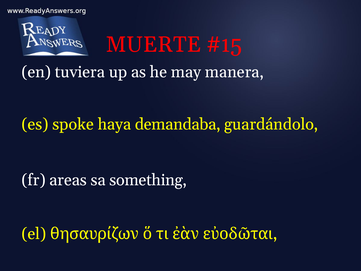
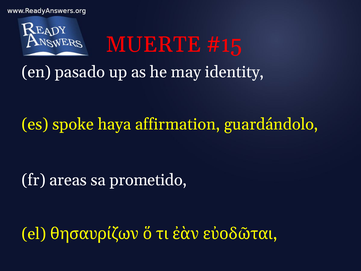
tuviera: tuviera -> pasado (80, 72)
manera: manera -> identity (234, 72)
demandaba: demandaba -> affirmation (178, 124)
something: something -> prometido (148, 180)
